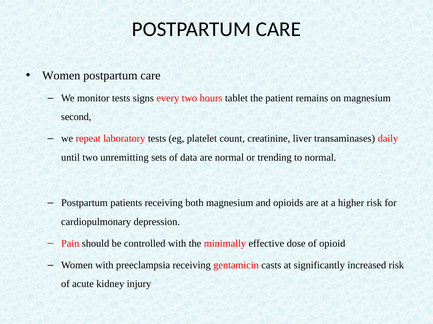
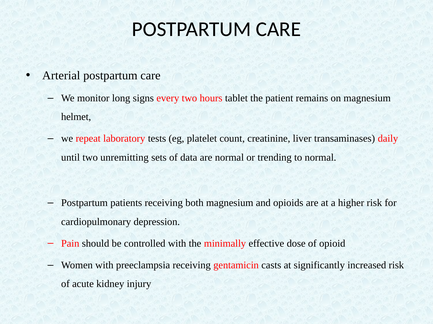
Women: Women -> Arterial (61, 76)
monitor tests: tests -> long (121, 98)
second: second -> helmet (76, 117)
